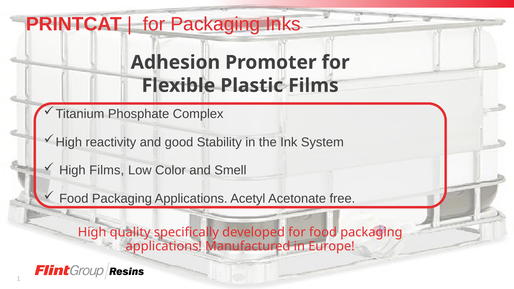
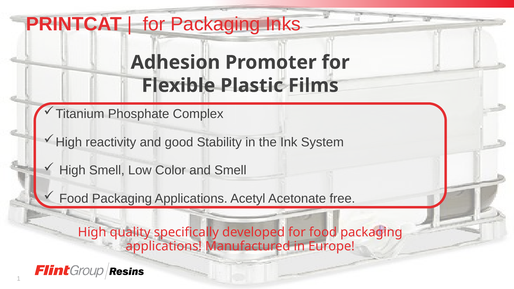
High Films: Films -> Smell (107, 170)
